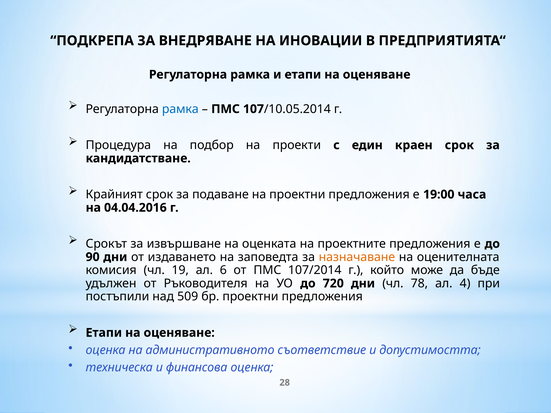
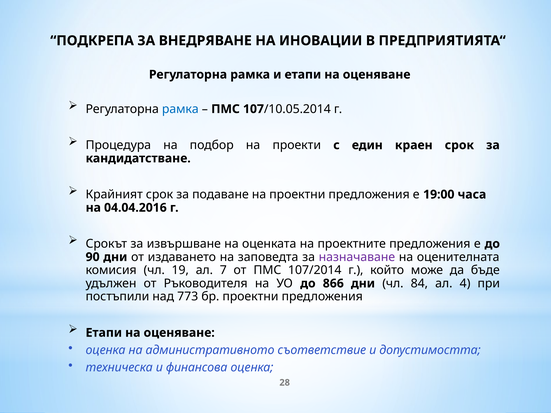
назначаване colour: orange -> purple (357, 257)
6: 6 -> 7 (223, 270)
720: 720 -> 866 (333, 284)
78: 78 -> 84 (419, 284)
509: 509 -> 773 (188, 297)
